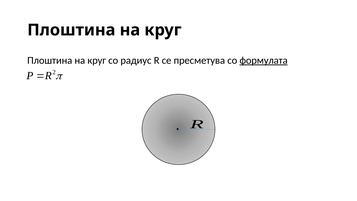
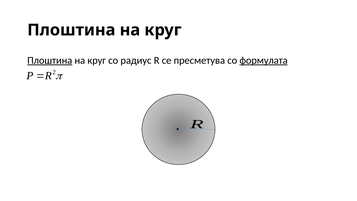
Плоштина underline: none -> present (50, 60)
